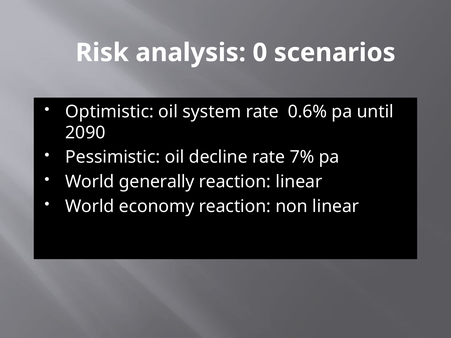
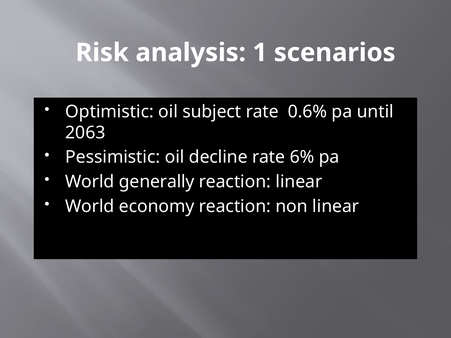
0: 0 -> 1 (260, 53)
system: system -> subject (212, 112)
2090: 2090 -> 2063 (85, 133)
7%: 7% -> 6% (302, 157)
